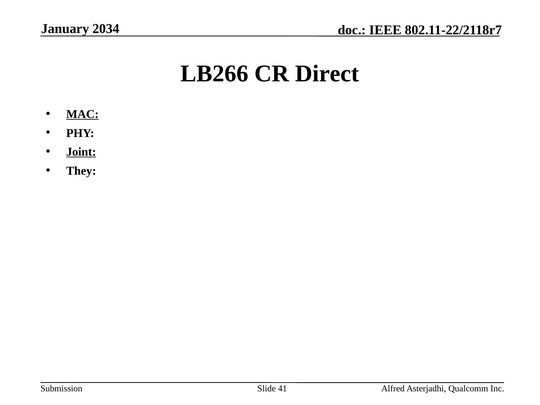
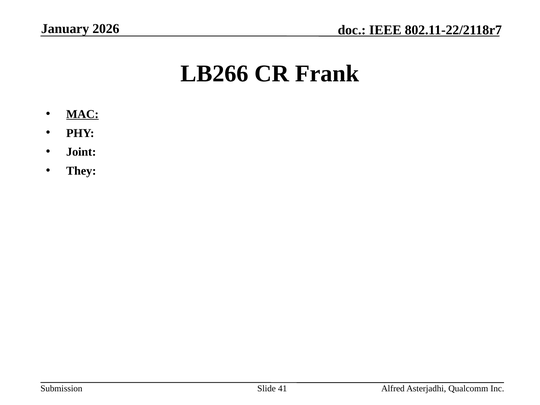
2034: 2034 -> 2026 (106, 29)
Direct: Direct -> Frank (327, 74)
Joint underline: present -> none (81, 152)
